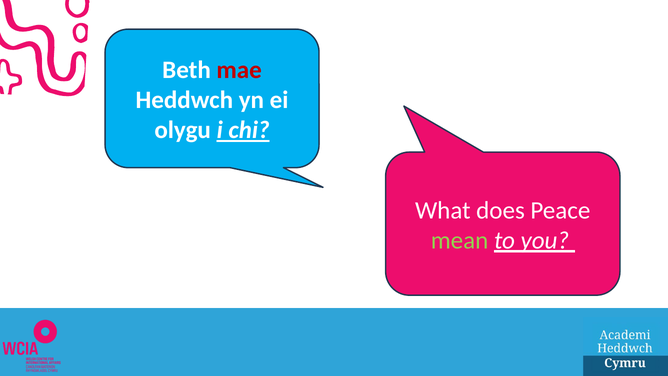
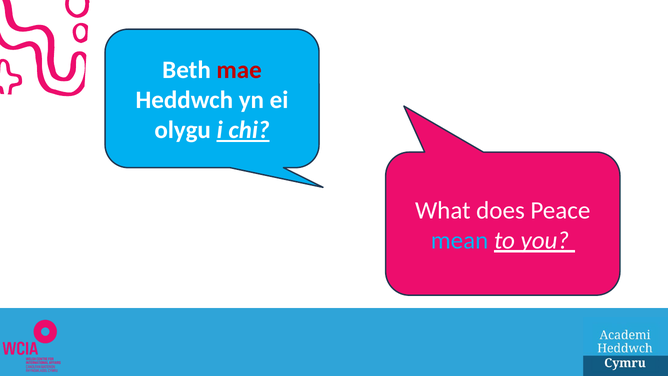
mean colour: light green -> light blue (460, 240)
